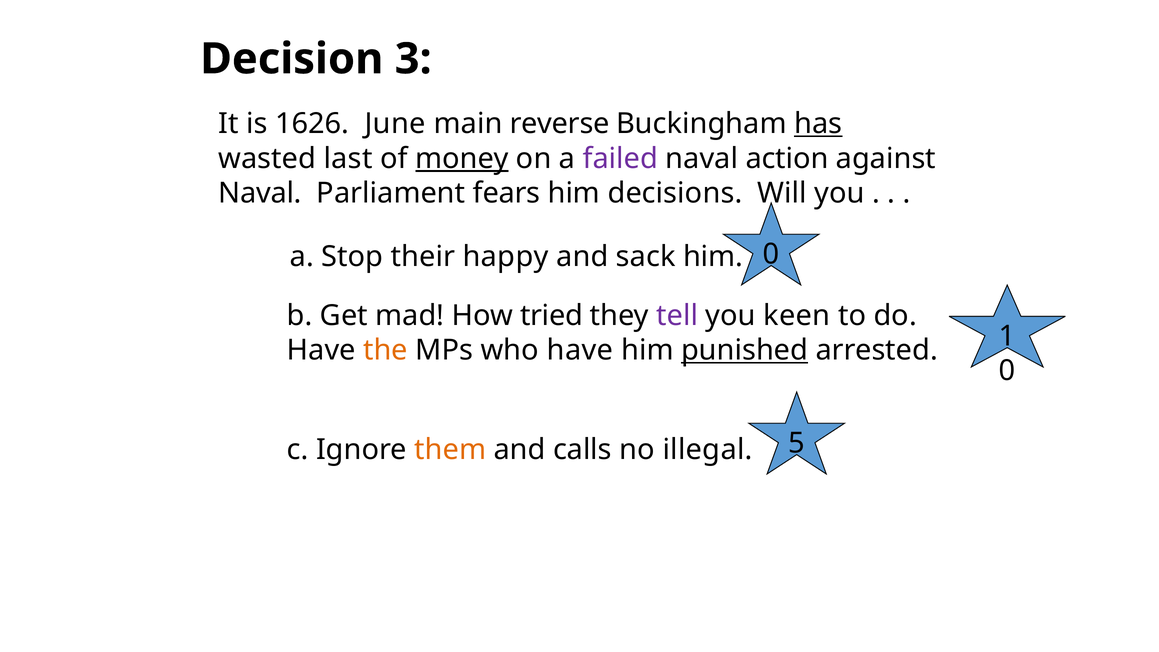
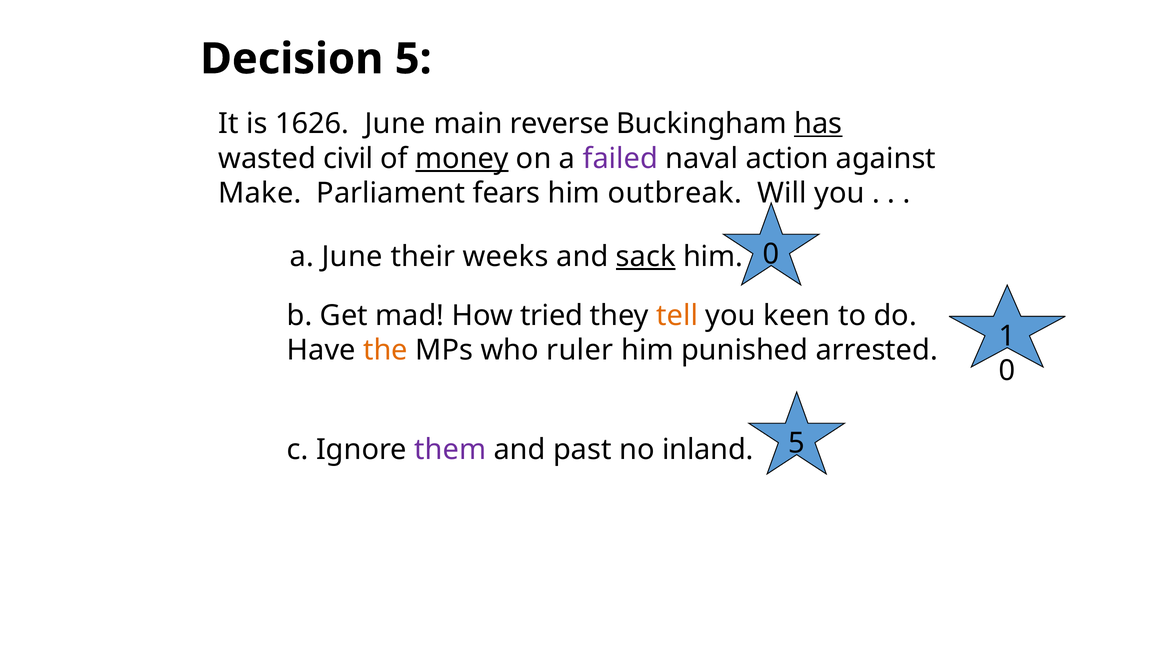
Decision 3: 3 -> 5 (413, 59)
last: last -> civil (348, 158)
Naval: Naval -> Make (260, 193)
decisions: decisions -> outbreak (675, 193)
a Stop: Stop -> June (352, 256)
happy: happy -> weeks (506, 256)
sack underline: none -> present (646, 256)
tell colour: purple -> orange (677, 315)
who have: have -> ruler (580, 350)
punished underline: present -> none (745, 350)
them colour: orange -> purple (450, 450)
calls: calls -> past (582, 450)
illegal: illegal -> inland (708, 450)
